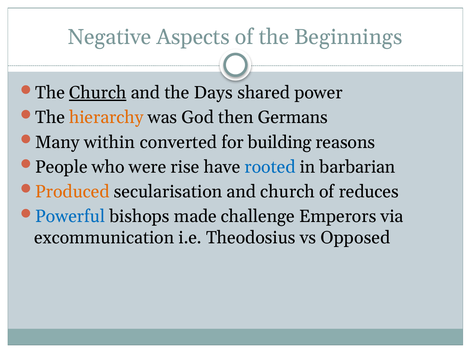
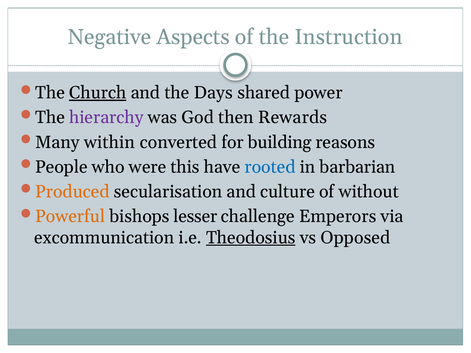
Beginnings: Beginnings -> Instruction (348, 37)
hierarchy colour: orange -> purple (106, 118)
Germans: Germans -> Rewards (293, 118)
rise: rise -> this (185, 167)
and church: church -> culture (288, 192)
reduces: reduces -> without (369, 192)
Powerful colour: blue -> orange (70, 217)
made: made -> lesser (195, 217)
Theodosius underline: none -> present (251, 238)
